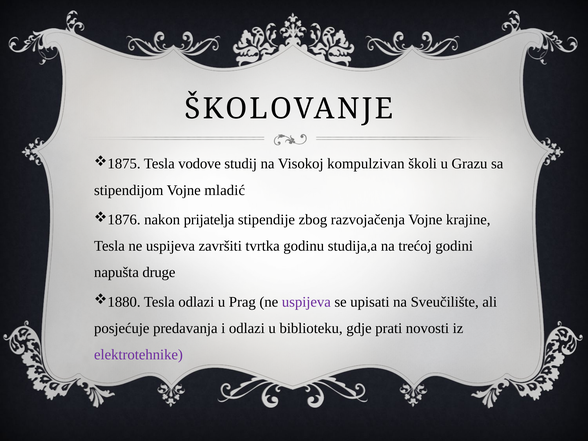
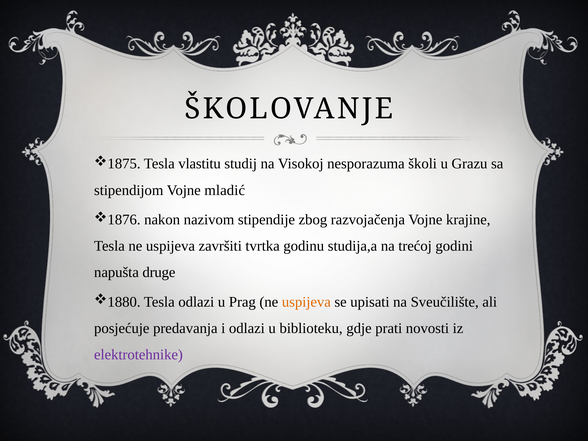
vodove: vodove -> vlastitu (200, 164)
kompulzivan: kompulzivan -> nesporazuma (366, 164)
prijatelja: prijatelja -> nazivom (209, 220)
uspijeva colour: purple -> orange (306, 302)
